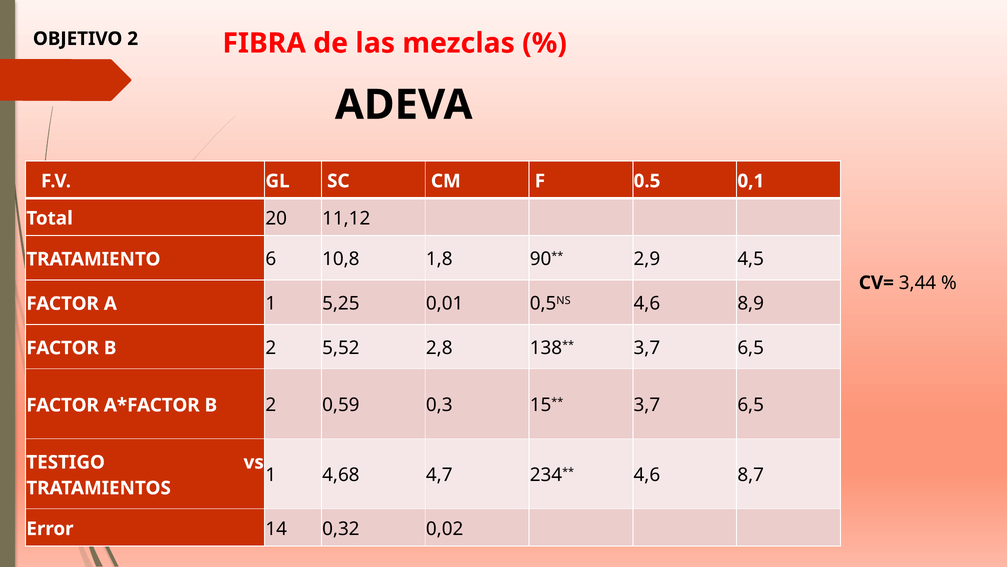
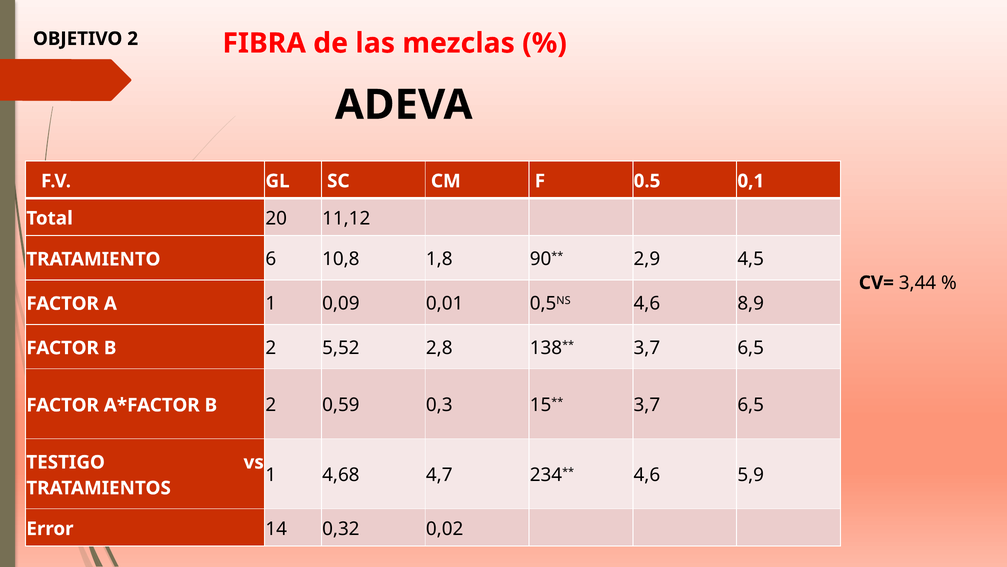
5,25: 5,25 -> 0,09 (341, 303)
8,7: 8,7 -> 5,9 (751, 475)
